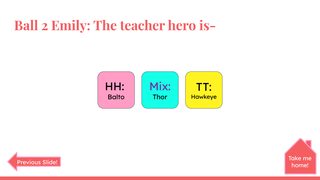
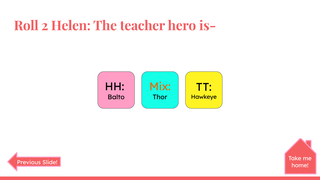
Ball: Ball -> Roll (26, 26)
Emily: Emily -> Helen (71, 26)
Mix colour: purple -> orange (160, 87)
